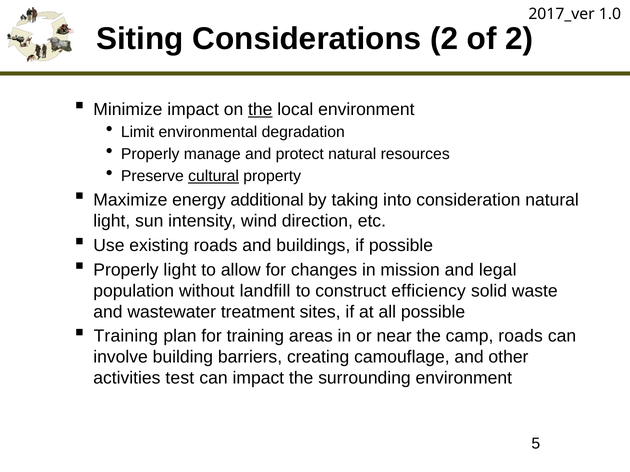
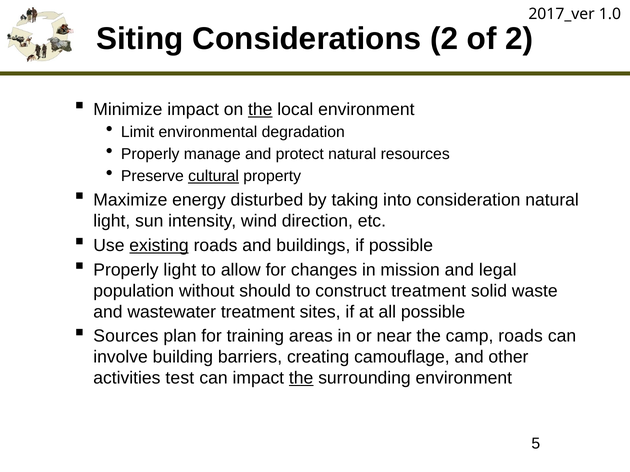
additional: additional -> disturbed (267, 200)
existing underline: none -> present (159, 246)
landfill: landfill -> should (265, 291)
construct efficiency: efficiency -> treatment (429, 291)
Training: Training -> Sources (126, 337)
the underline: none -> present (301, 379)
